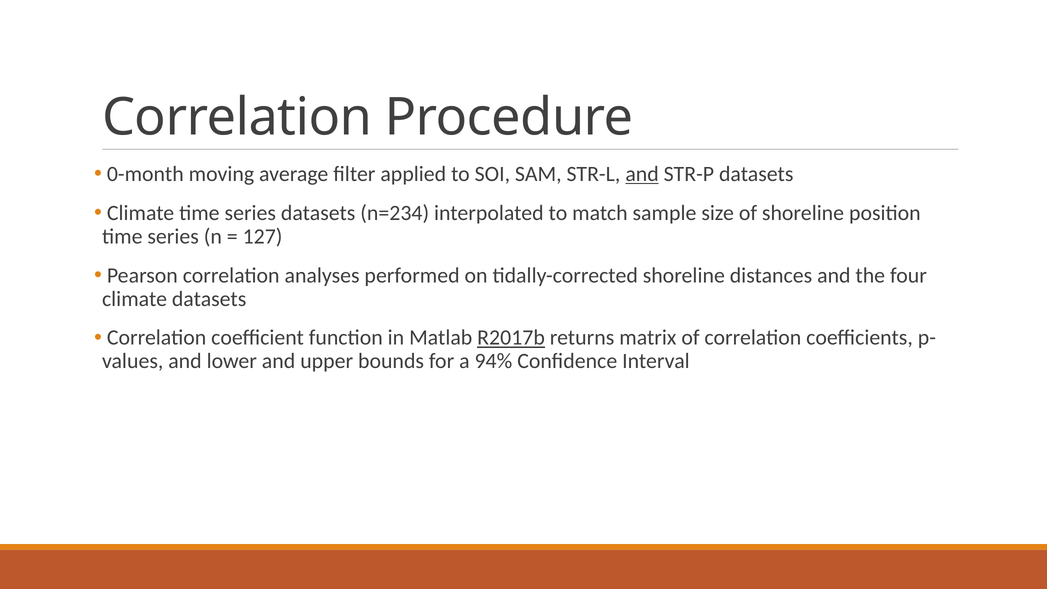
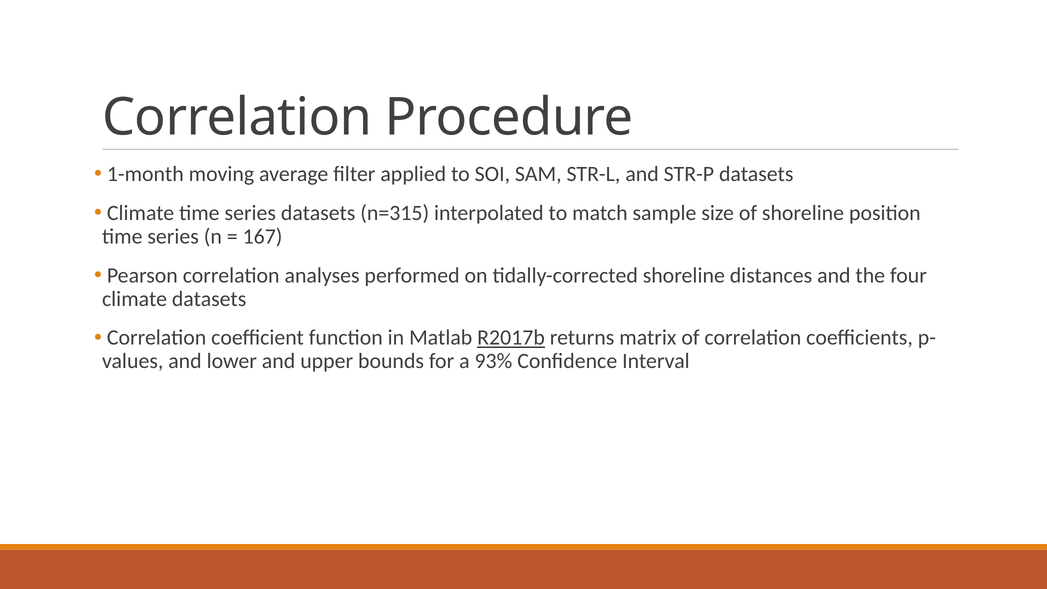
0-month: 0-month -> 1-month (145, 174)
and underline: present -> none (642, 174)
n=234: n=234 -> n=315 (395, 213)
127: 127 -> 167 (263, 236)
94%: 94% -> 93% (493, 361)
